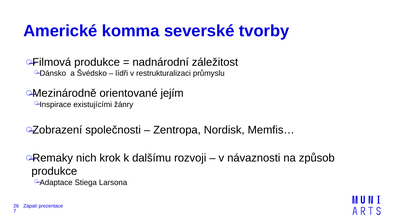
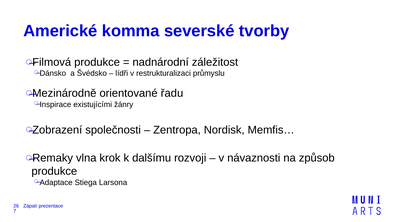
jejím: jejím -> řadu (172, 93)
nich: nich -> vlna (86, 158)
